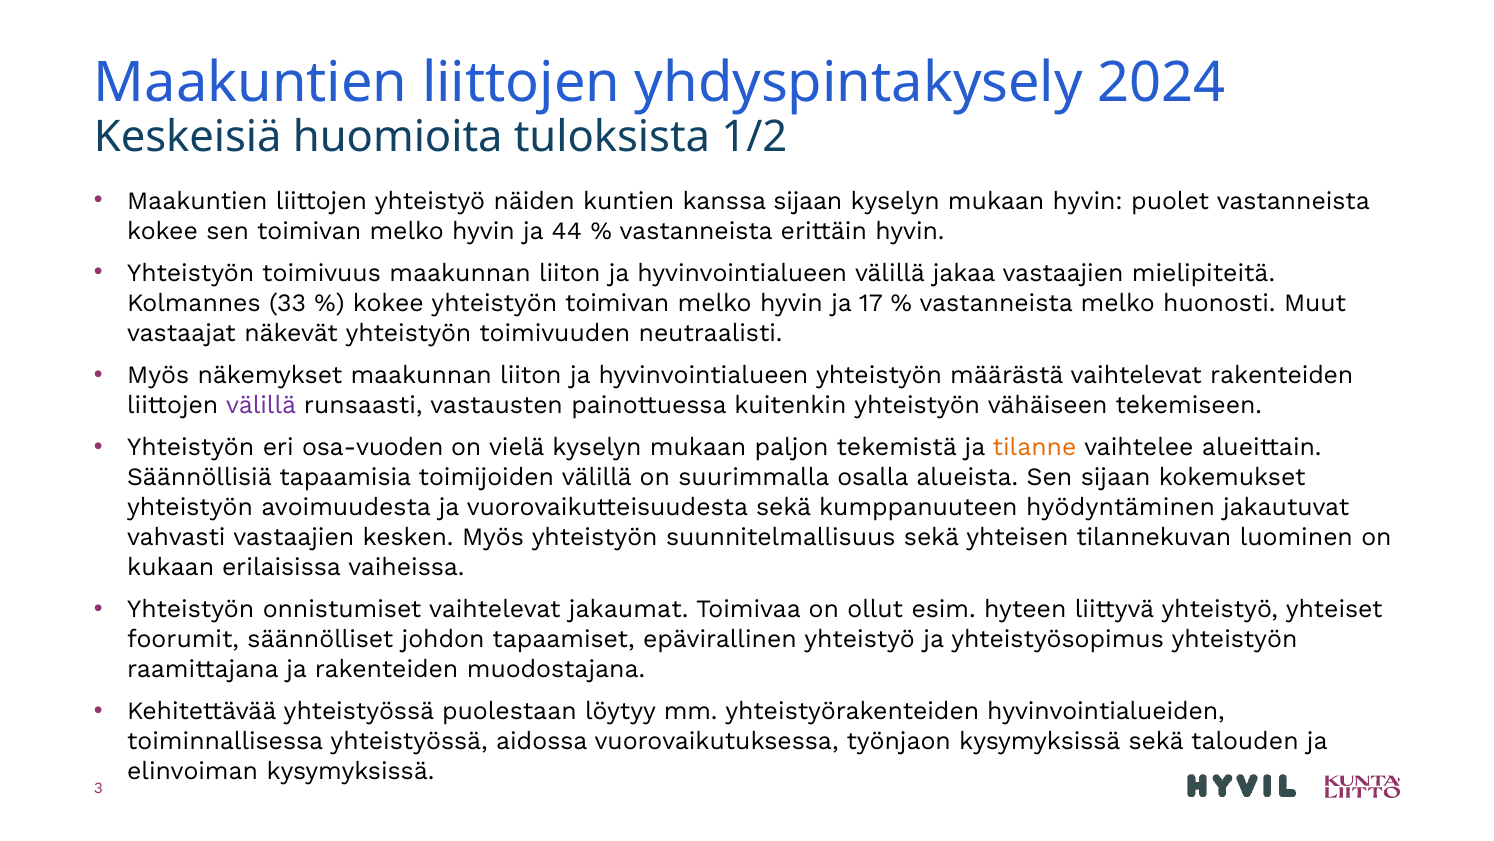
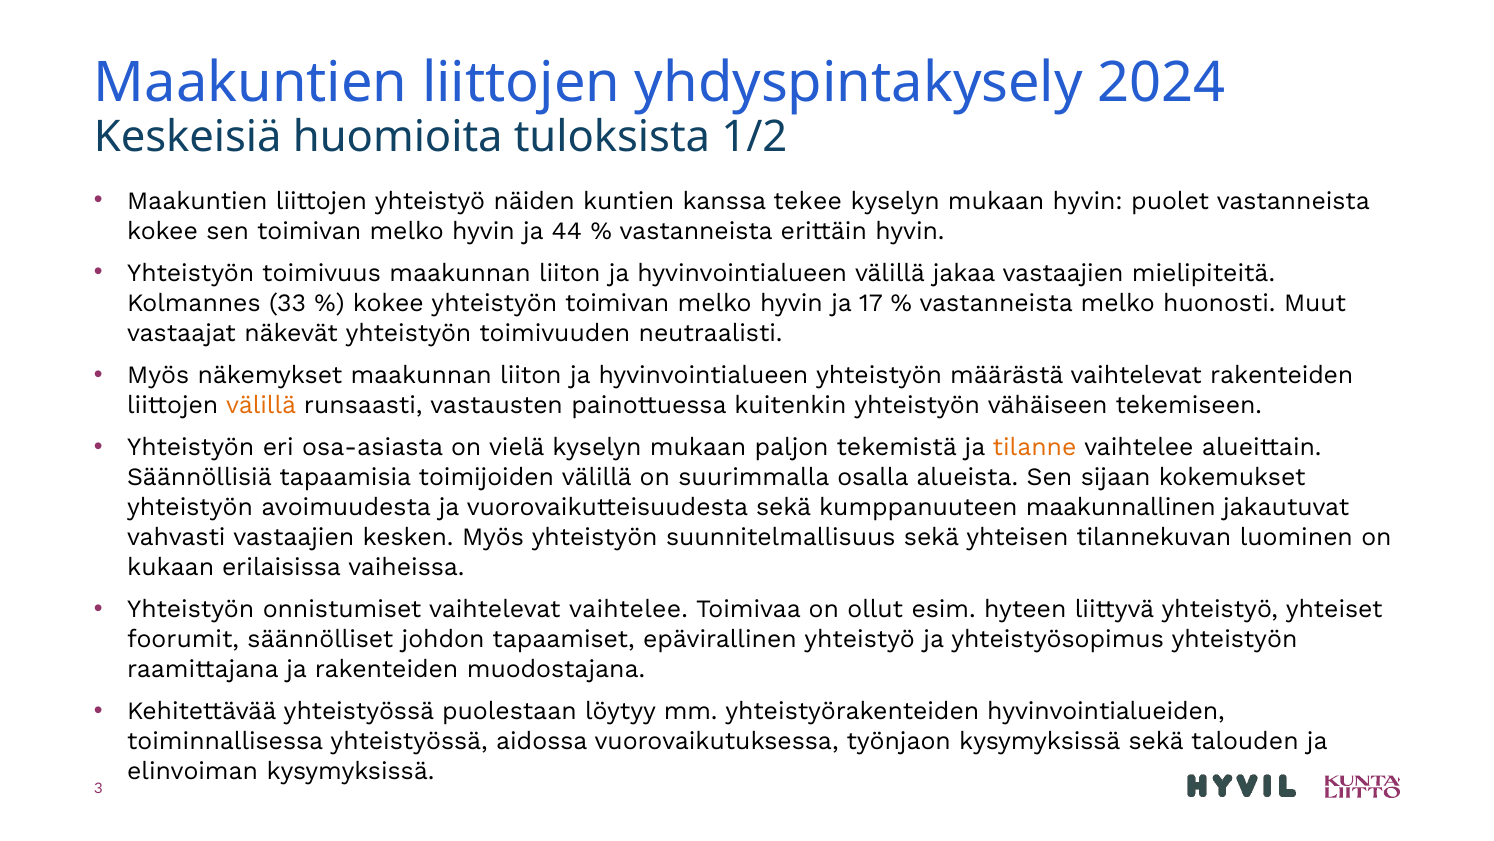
kanssa sijaan: sijaan -> tekee (808, 201)
välillä colour: purple -> orange (261, 405)
osa-vuoden: osa-vuoden -> osa-asiasta (373, 447)
hyödyntäminen: hyödyntäminen -> maakunnallinen (1121, 507)
vaihtelevat jakaumat: jakaumat -> vaihtelee (629, 609)
